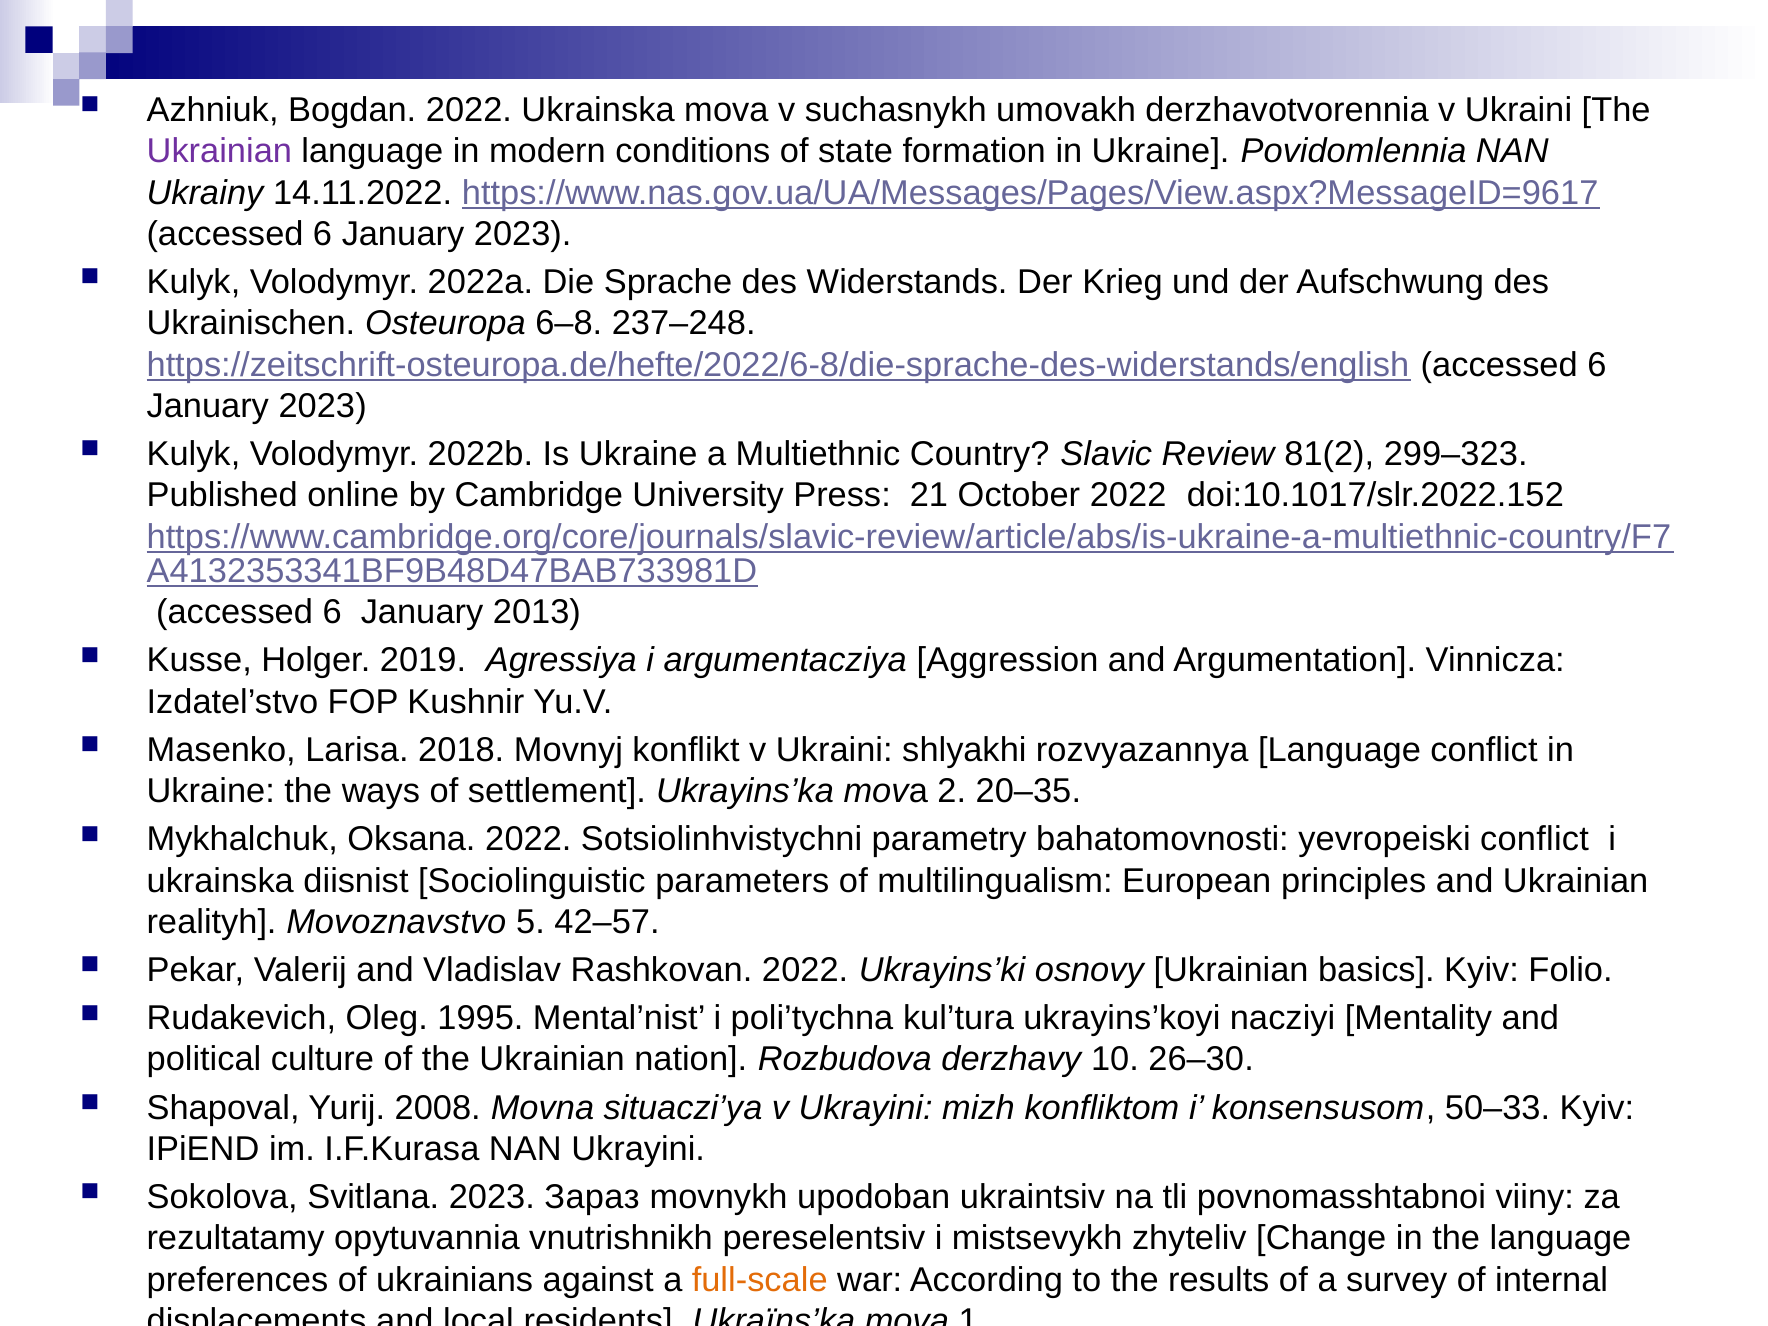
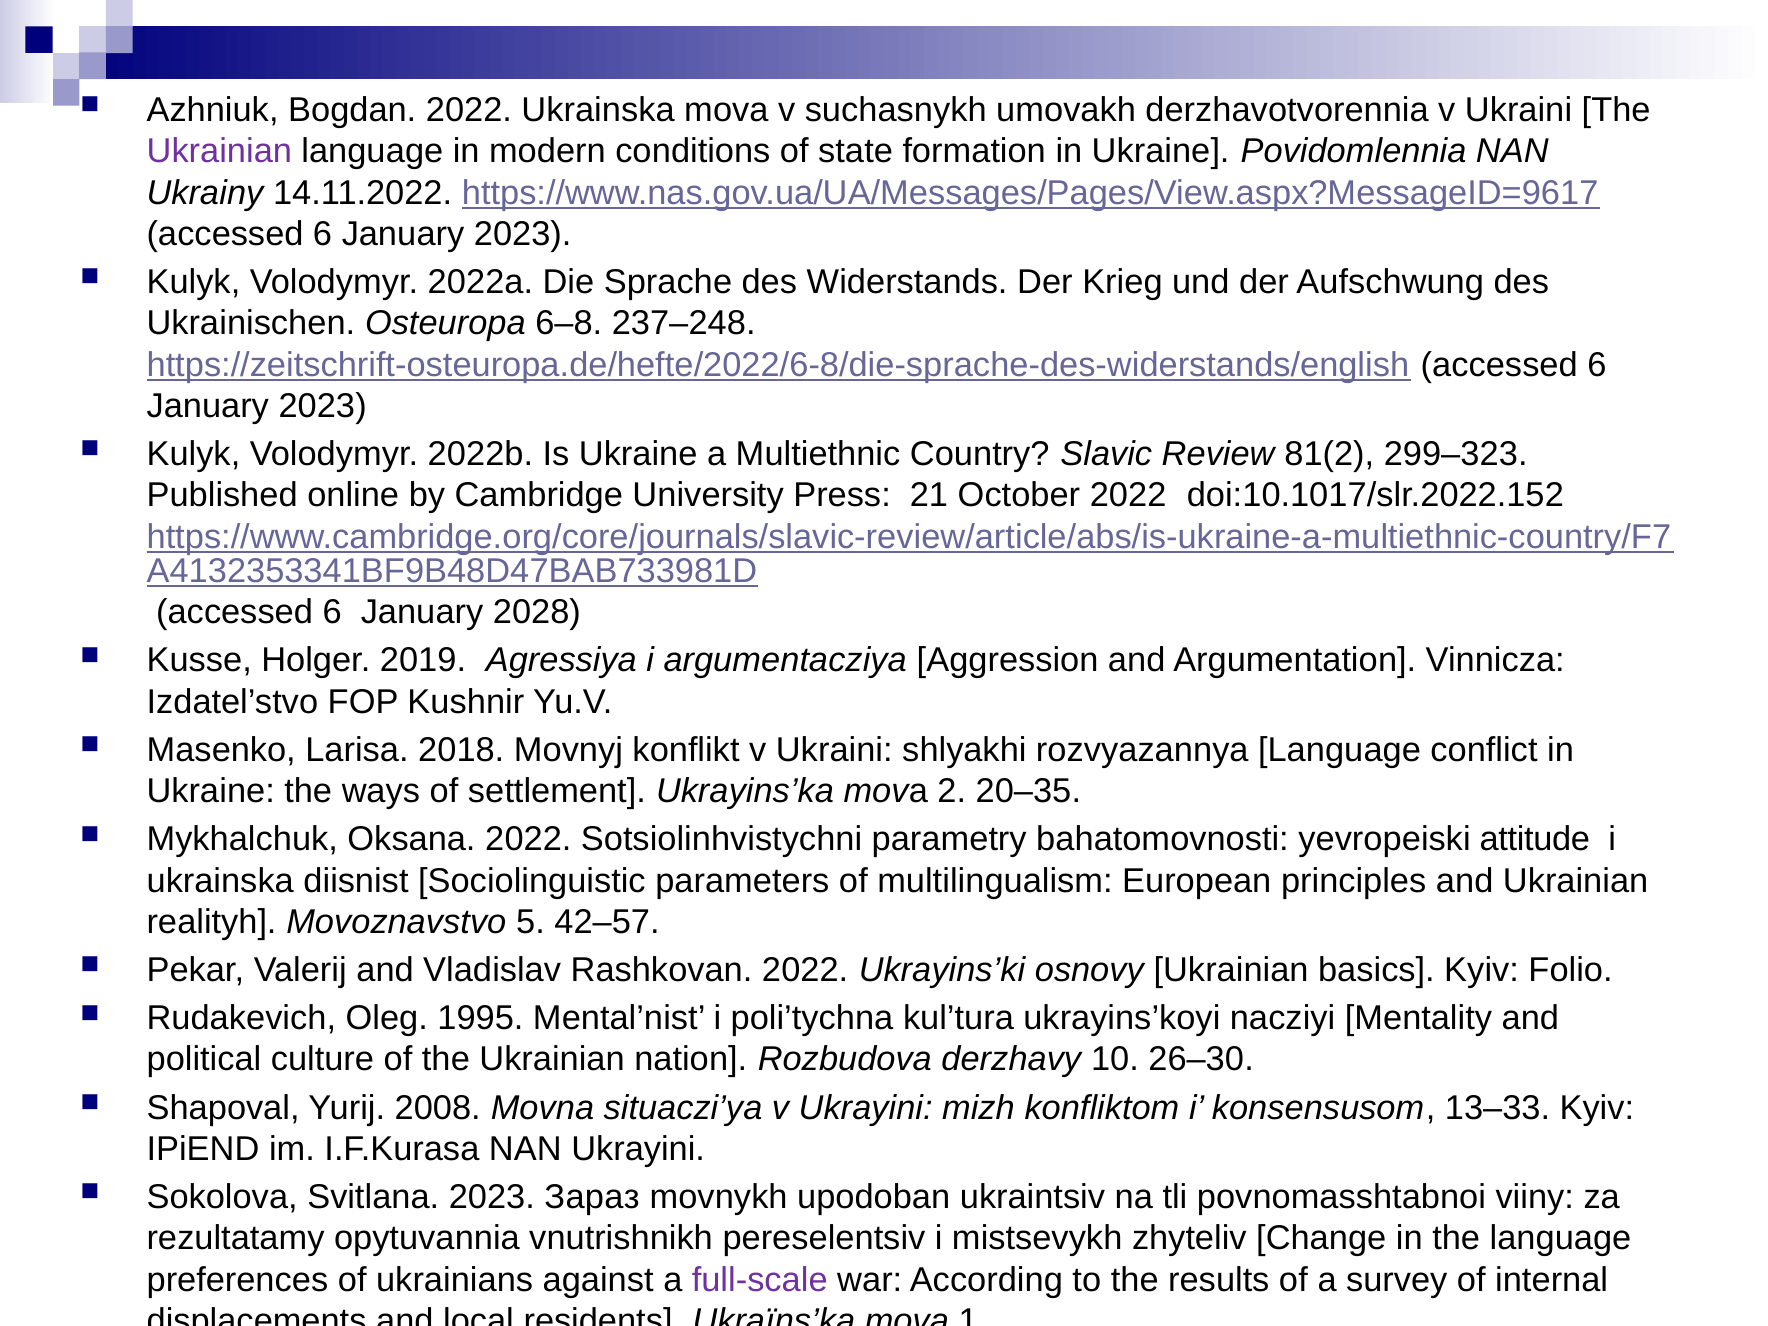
2013: 2013 -> 2028 (537, 612)
yevropeiski conflict: conflict -> attitude (1535, 839)
50–33: 50–33 -> 13–33 (1497, 1108)
full-scale colour: orange -> purple (760, 1280)
